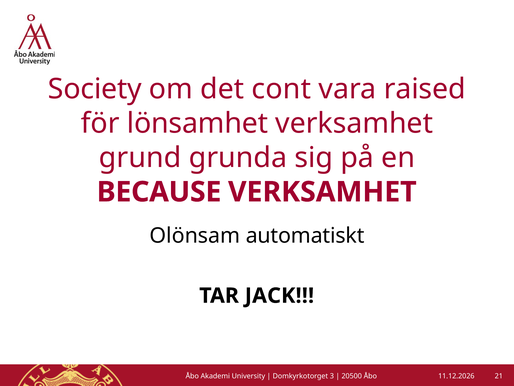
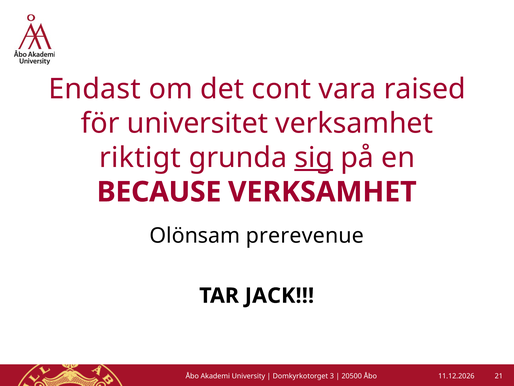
Society: Society -> Endast (95, 89)
lönsamhet: lönsamhet -> universitet (197, 123)
grund: grund -> riktigt (140, 157)
sig underline: none -> present (314, 157)
automatiskt: automatiskt -> prerevenue (305, 235)
